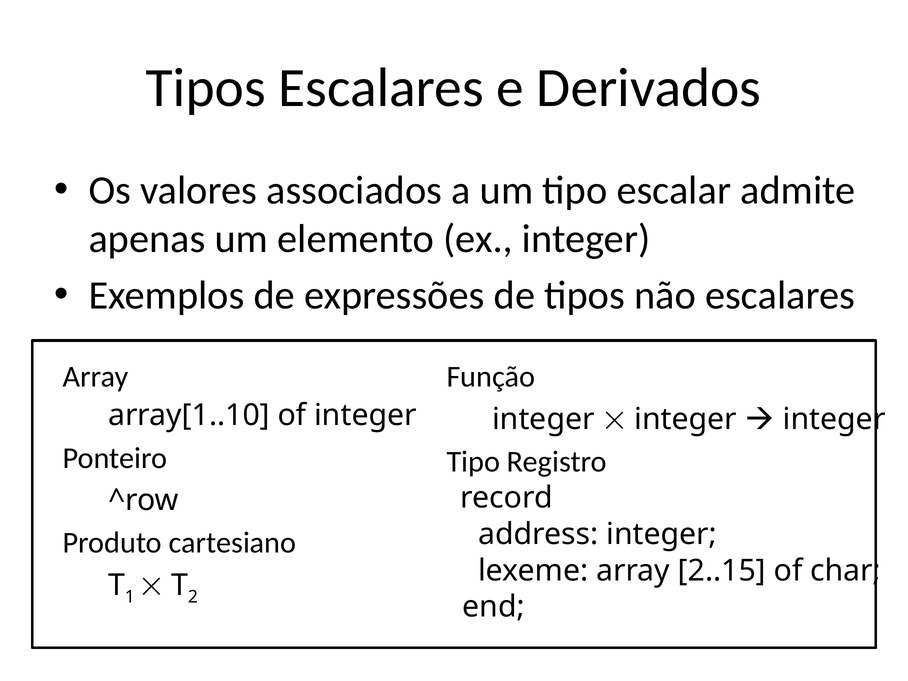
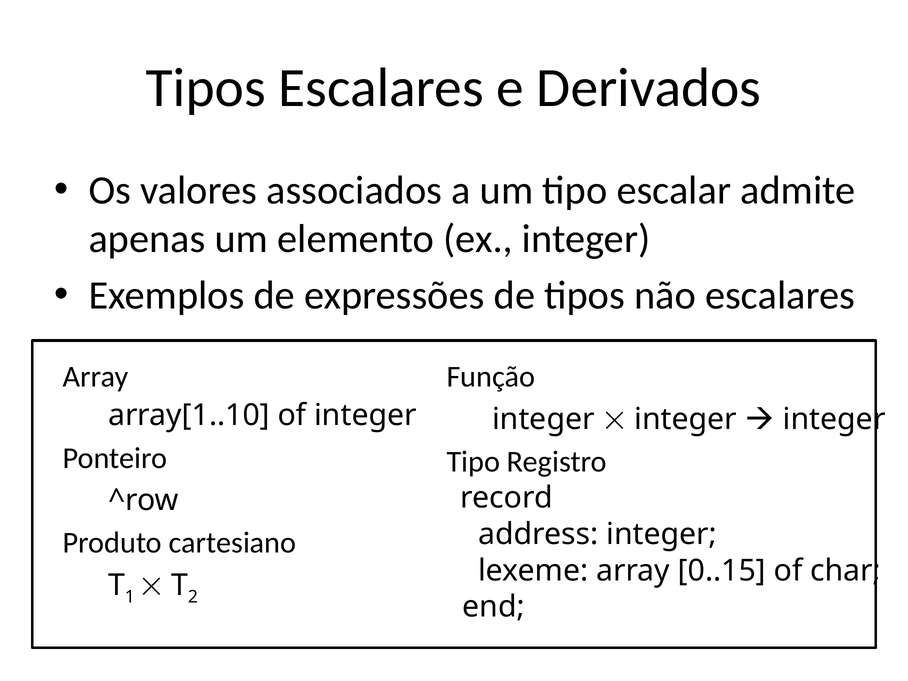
2..15: 2..15 -> 0..15 (722, 571)
